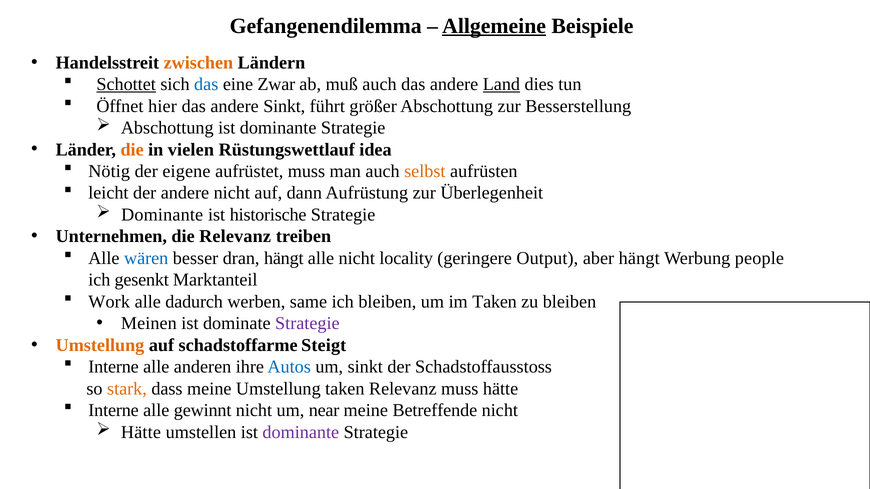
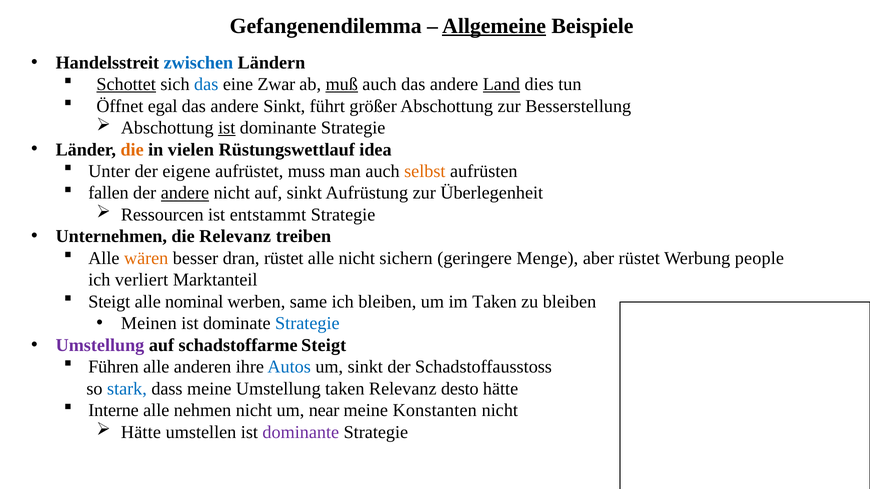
zwischen colour: orange -> blue (198, 63)
muß underline: none -> present (342, 84)
hier: hier -> egal (163, 106)
ist underline: none -> present (227, 128)
Nötig: Nötig -> Unter (109, 171)
leicht: leicht -> fallen (108, 193)
andere underline: none -> present (185, 193)
auf dann: dann -> sinkt (304, 193)
Dominante: Dominante -> Ressourcen (162, 215)
historische: historische -> entstammt (268, 215)
wären colour: blue -> orange (146, 258)
dran hängt: hängt -> rüstet (284, 258)
locality: locality -> sichern (406, 258)
Output: Output -> Menge (547, 258)
aber hängt: hängt -> rüstet (639, 258)
gesenkt: gesenkt -> verliert (142, 280)
Work: Work -> Steigt (109, 302)
dadurch: dadurch -> nominal (194, 302)
Strategie colour: purple -> blue (307, 324)
Umstellung colour: orange -> purple (100, 345)
Interne: Interne -> Führen (114, 367)
stark colour: orange -> blue (127, 389)
Relevanz muss: muss -> desto (460, 389)
gewinnt: gewinnt -> nehmen (203, 411)
Betreffende: Betreffende -> Konstanten (435, 411)
